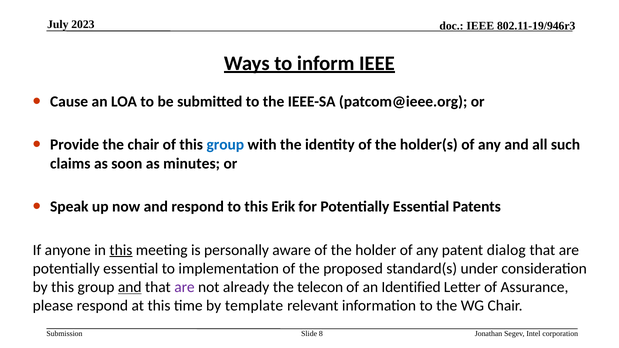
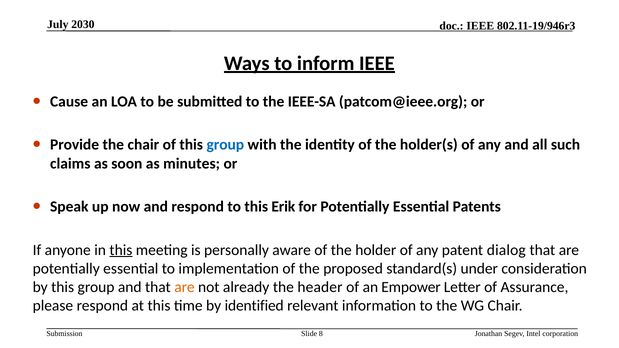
2023: 2023 -> 2030 (83, 25)
and underline: present -> none (130, 287)
are colour: purple -> orange (184, 287)
telecon: telecon -> header (320, 287)
Identified: Identified -> Empower (411, 287)
template: template -> identified (254, 306)
